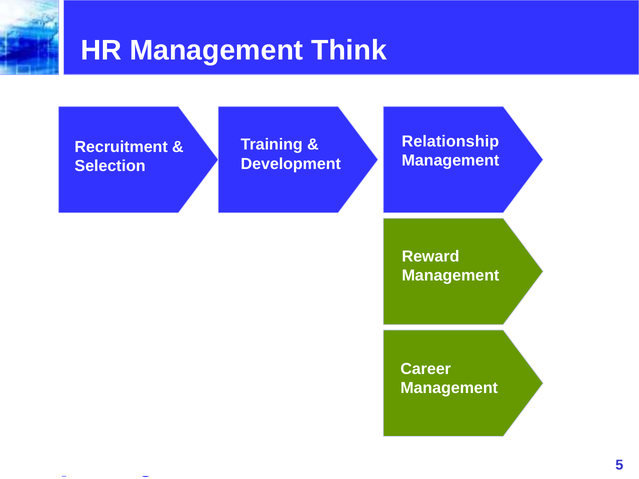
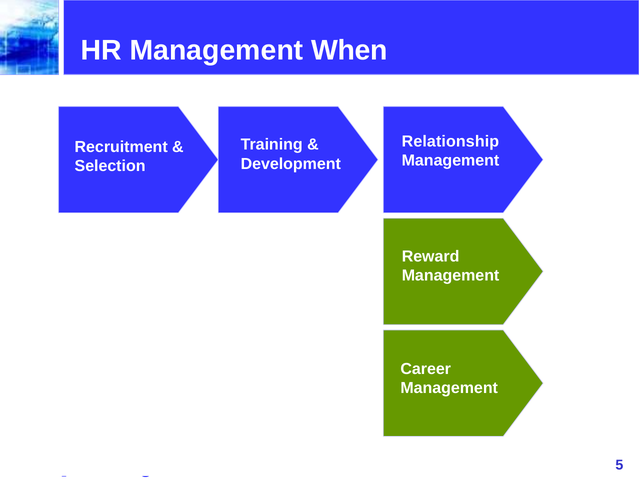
Think: Think -> When (349, 50)
